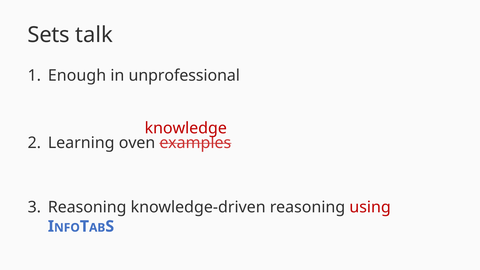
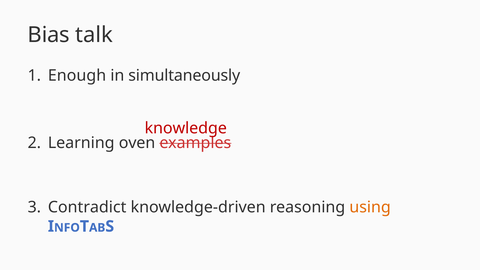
Sets: Sets -> Bias (49, 35)
unprofessional: unprofessional -> simultaneously (184, 76)
Reasoning: Reasoning -> Contradict (87, 207)
using colour: red -> orange (370, 207)
